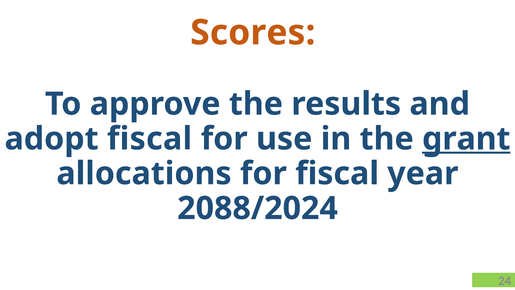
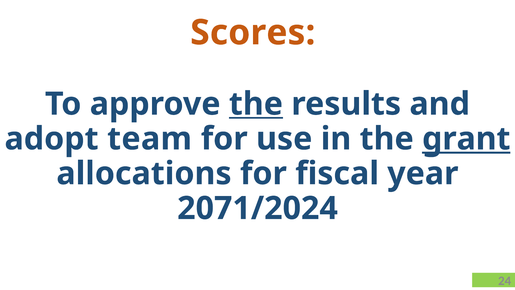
the underline: none -> present (256, 104)
adopt fiscal: fiscal -> team (150, 139)
2088/2024: 2088/2024 -> 2071/2024 (258, 208)
